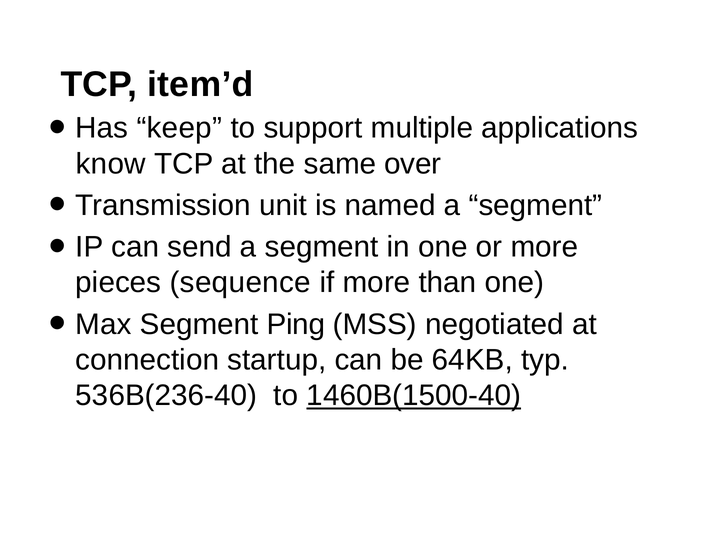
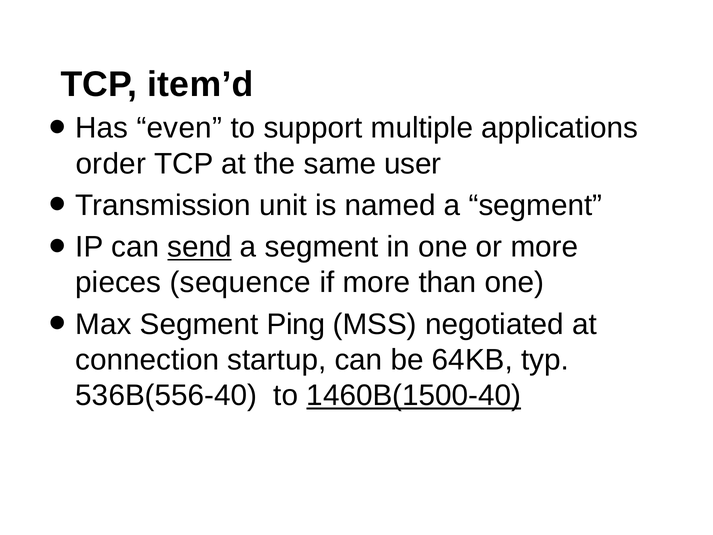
keep: keep -> even (179, 128)
know: know -> order (111, 164)
over: over -> user (413, 164)
send underline: none -> present (199, 247)
536B(236-40: 536B(236-40 -> 536B(556-40 (166, 395)
